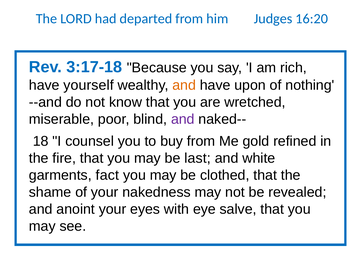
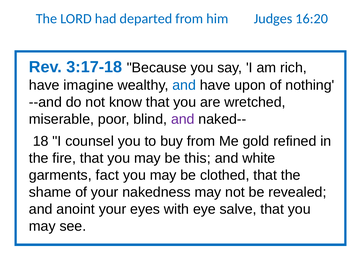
yourself: yourself -> imagine (89, 85)
and colour: orange -> blue (184, 85)
last: last -> this (198, 158)
